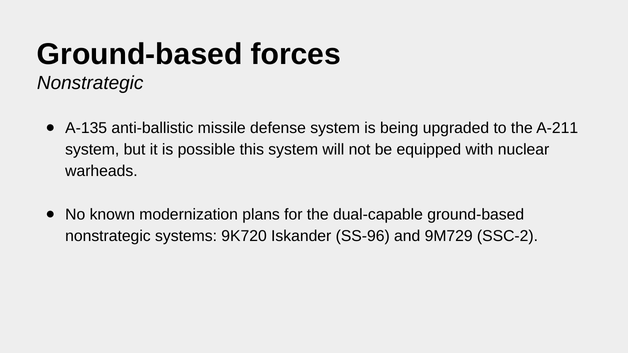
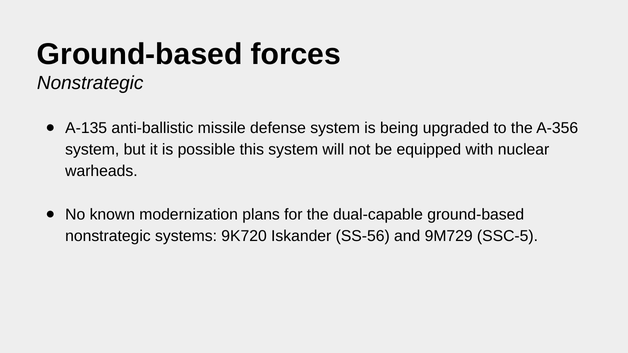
A-211: A-211 -> A-356 (557, 128)
SS-96: SS-96 -> SS-56 (363, 236)
SSC-2: SSC-2 -> SSC-5 (508, 236)
